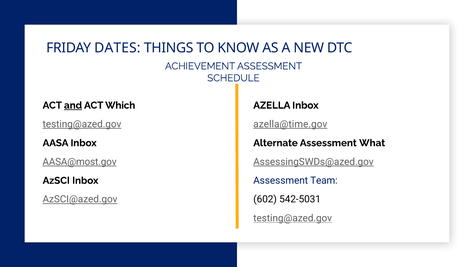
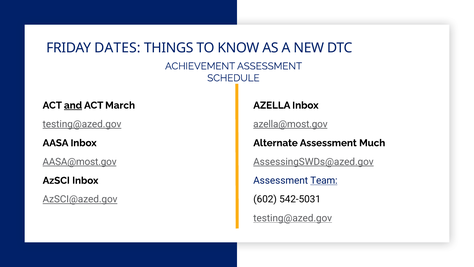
Which: Which -> March (120, 105)
azella@time.gov: azella@time.gov -> azella@most.gov (290, 124)
What: What -> Much (372, 143)
Team underline: none -> present (324, 180)
